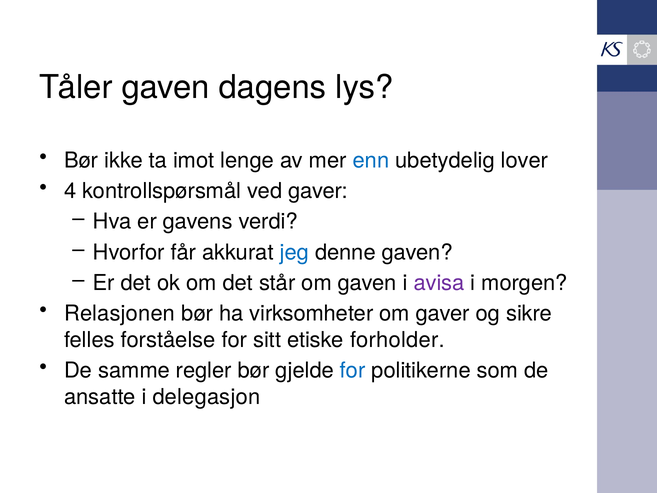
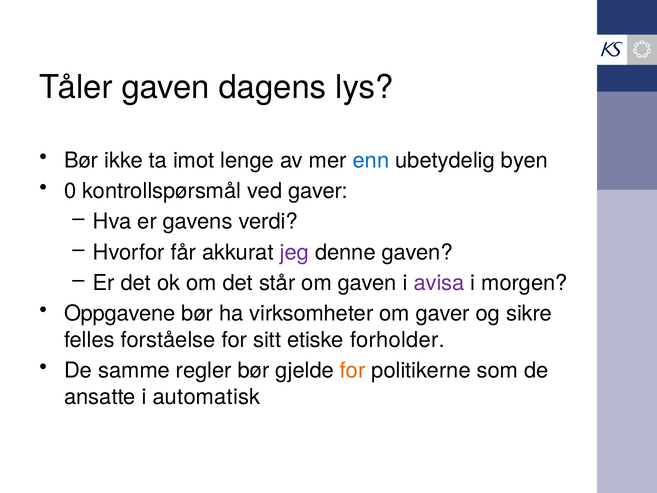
lover: lover -> byen (525, 160)
4: 4 -> 0 (70, 191)
jeg colour: blue -> purple (294, 252)
Relasjonen: Relasjonen -> Oppgavene (120, 314)
for colour: blue -> orange (353, 370)
delegasjon: delegasjon -> automatisk (206, 397)
